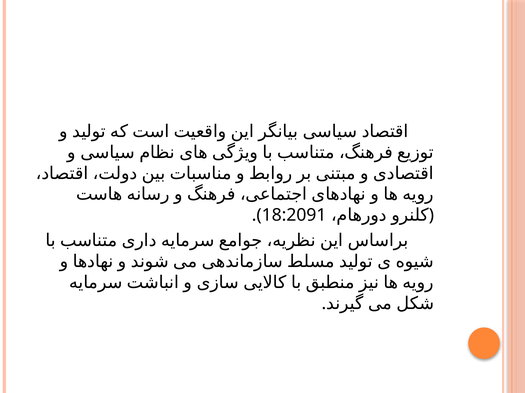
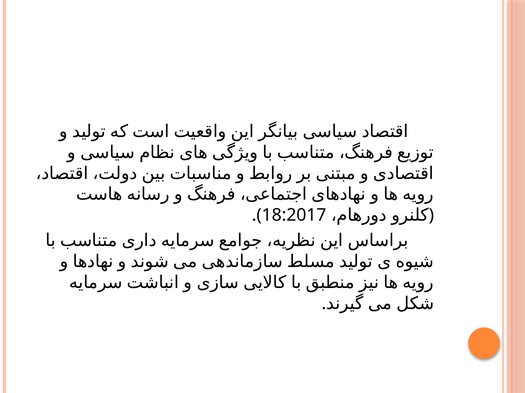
18:2091: 18:2091 -> 18:2017 (294, 216)
